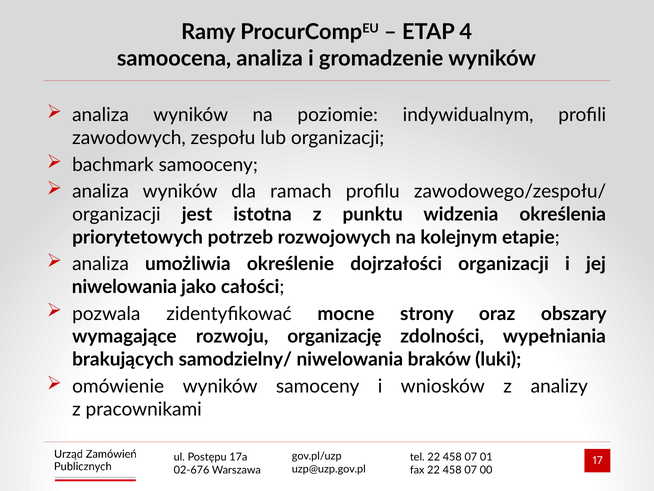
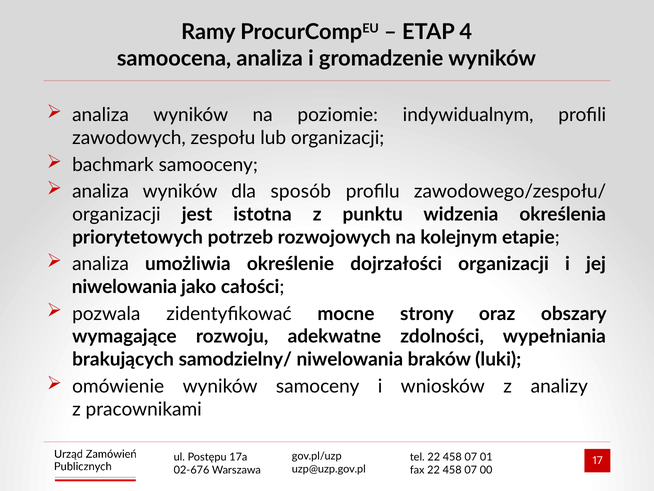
ramach: ramach -> sposób (301, 191)
organizację: organizację -> adekwatne (334, 336)
